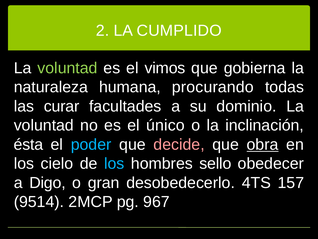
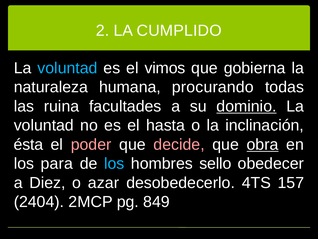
voluntad colour: light green -> light blue (67, 68)
curar: curar -> ruina (62, 106)
dominio underline: none -> present (246, 106)
único: único -> hasta (166, 125)
poder colour: light blue -> pink (91, 144)
cielo: cielo -> para (57, 163)
Digo: Digo -> Diez (47, 182)
gran: gran -> azar (104, 182)
9514: 9514 -> 2404 (39, 201)
967: 967 -> 849 (157, 201)
